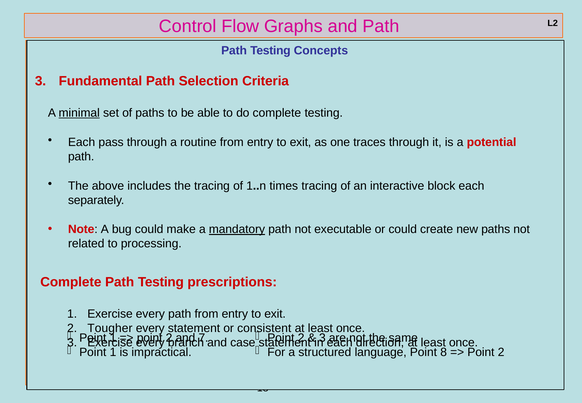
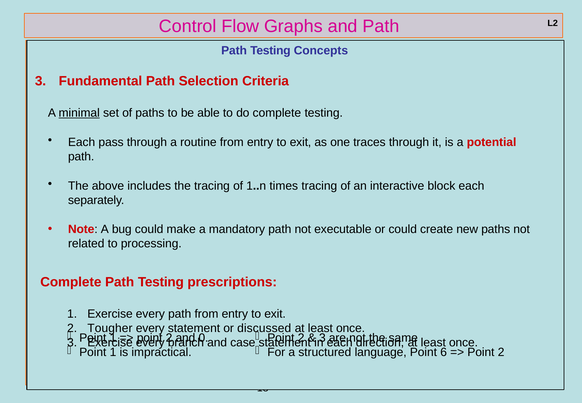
mandatory underline: present -> none (237, 229)
consistent: consistent -> discussed (264, 328)
7: 7 -> 0 (203, 338)
8: 8 -> 6 (444, 352)
